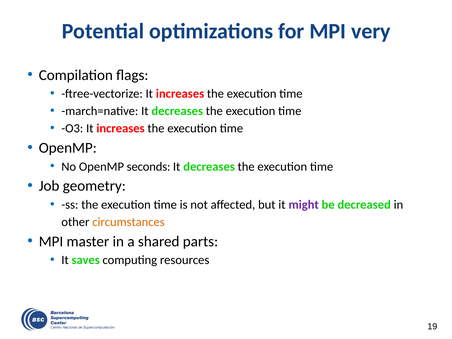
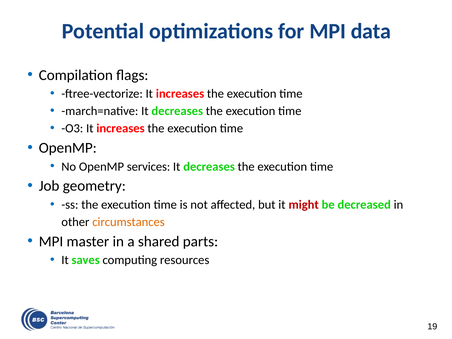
very: very -> data (371, 31)
seconds: seconds -> services (149, 167)
might colour: purple -> red (304, 205)
